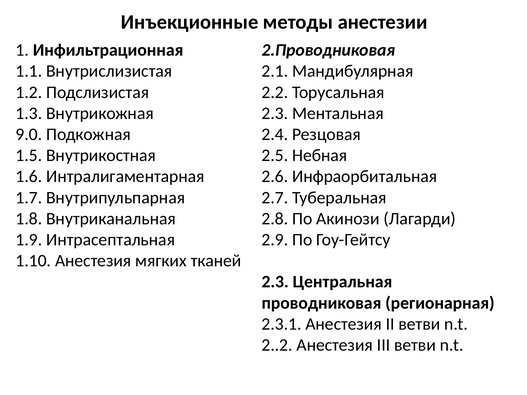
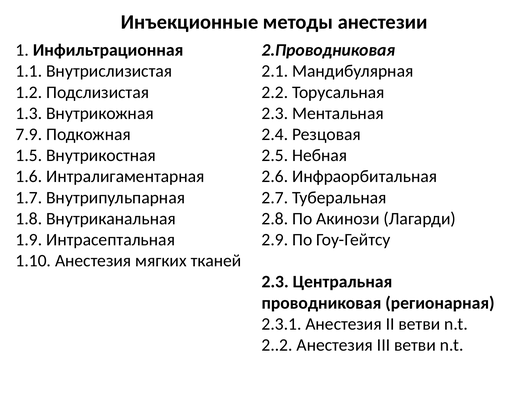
9.0: 9.0 -> 7.9 (29, 134)
